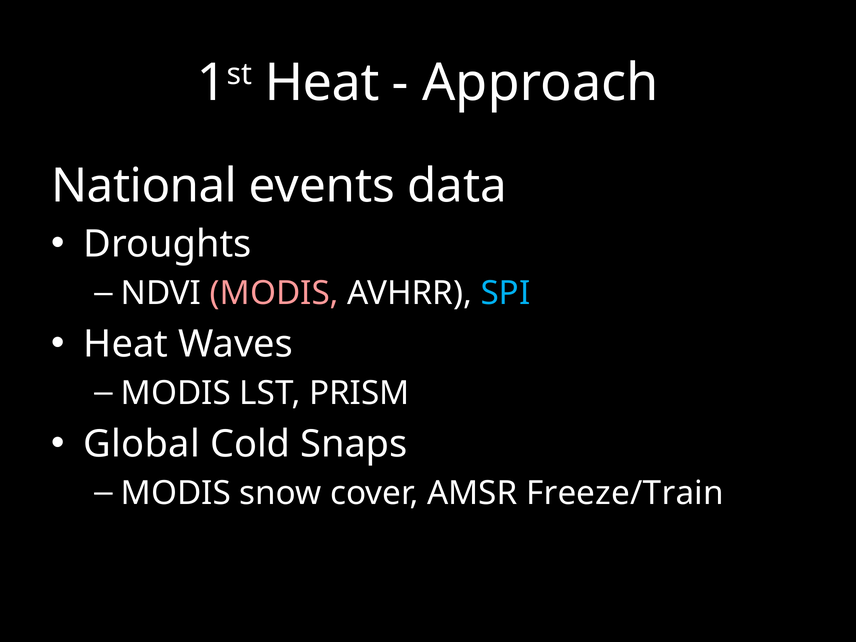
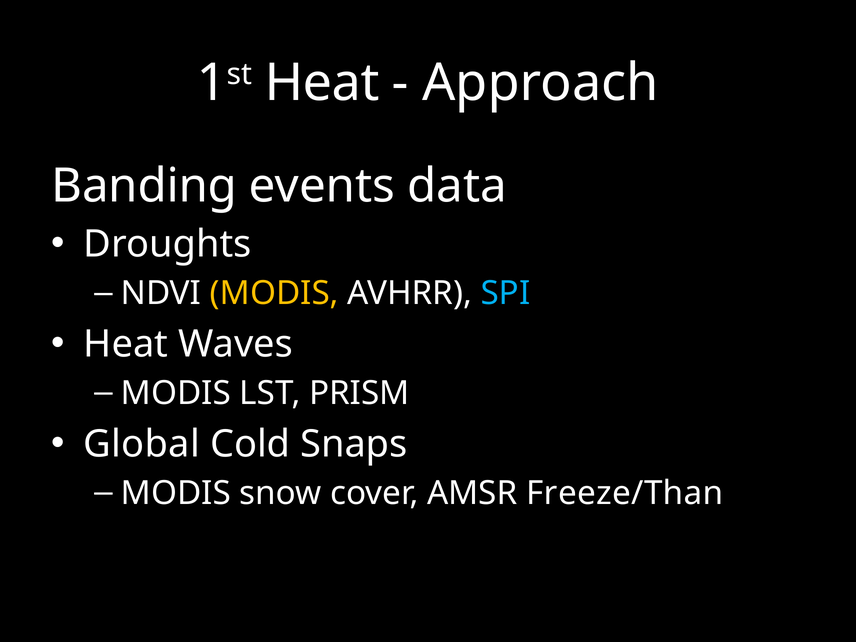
National: National -> Banding (144, 186)
MODIS colour: pink -> yellow (274, 293)
Freeze/Train: Freeze/Train -> Freeze/Than (625, 493)
